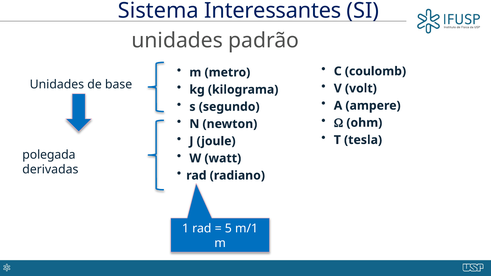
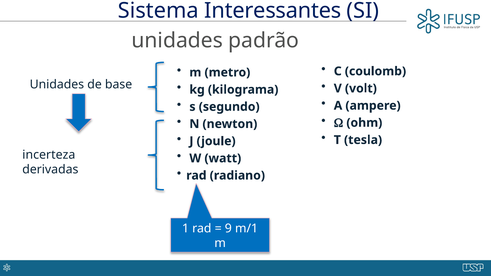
polegada: polegada -> incerteza (49, 155)
5: 5 -> 9 (228, 229)
